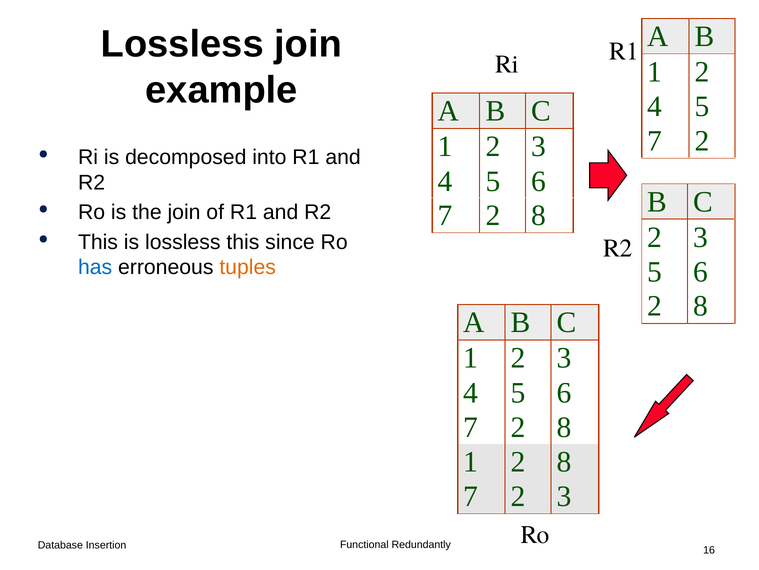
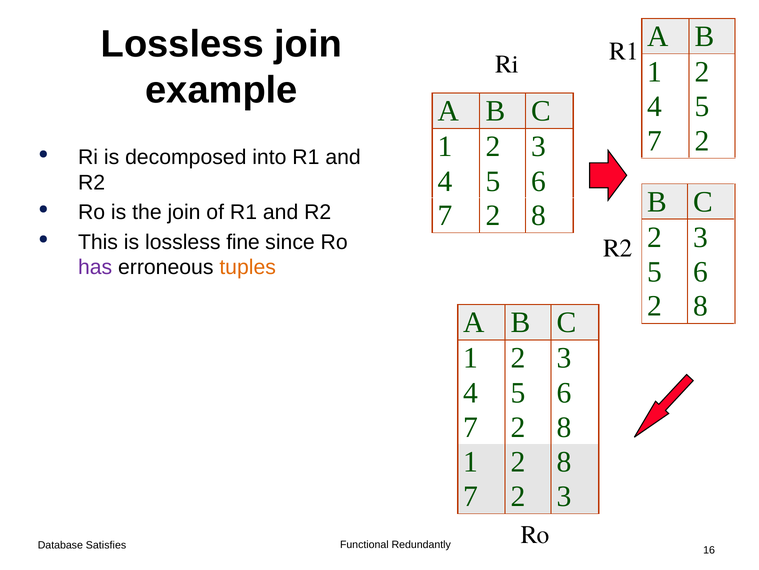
lossless this: this -> fine (243, 242)
has colour: blue -> purple (95, 267)
Insertion: Insertion -> Satisfies (106, 545)
